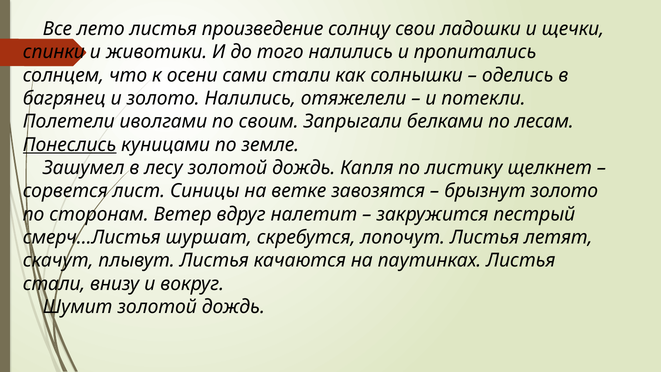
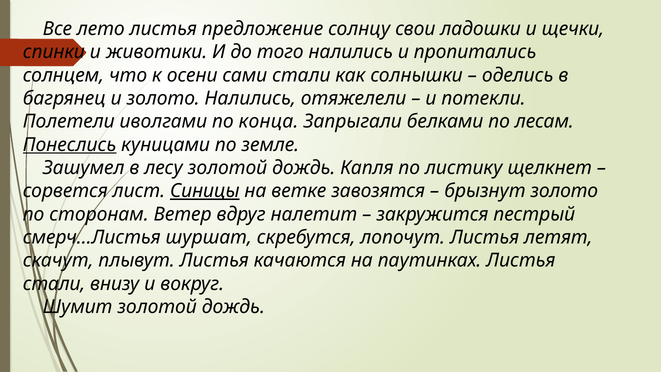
произведение: произведение -> предложение (263, 29)
своим: своим -> конца (269, 121)
Синицы underline: none -> present (205, 191)
